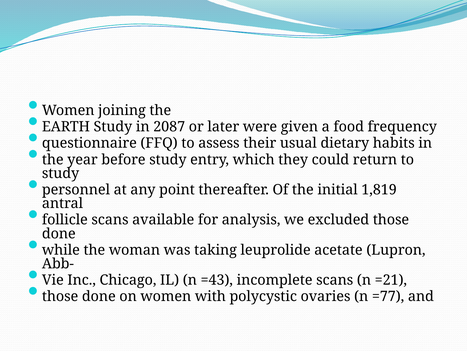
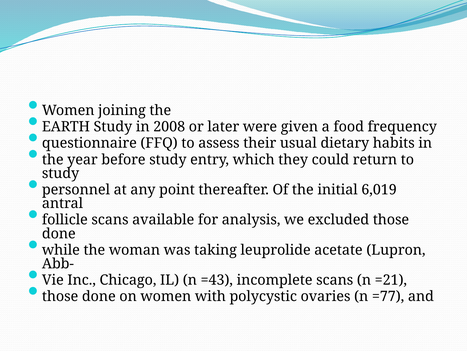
2087: 2087 -> 2008 (169, 127)
1,819: 1,819 -> 6,019 (379, 189)
